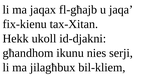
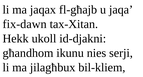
fix-kienu: fix-kienu -> fix-dawn (25, 24)
